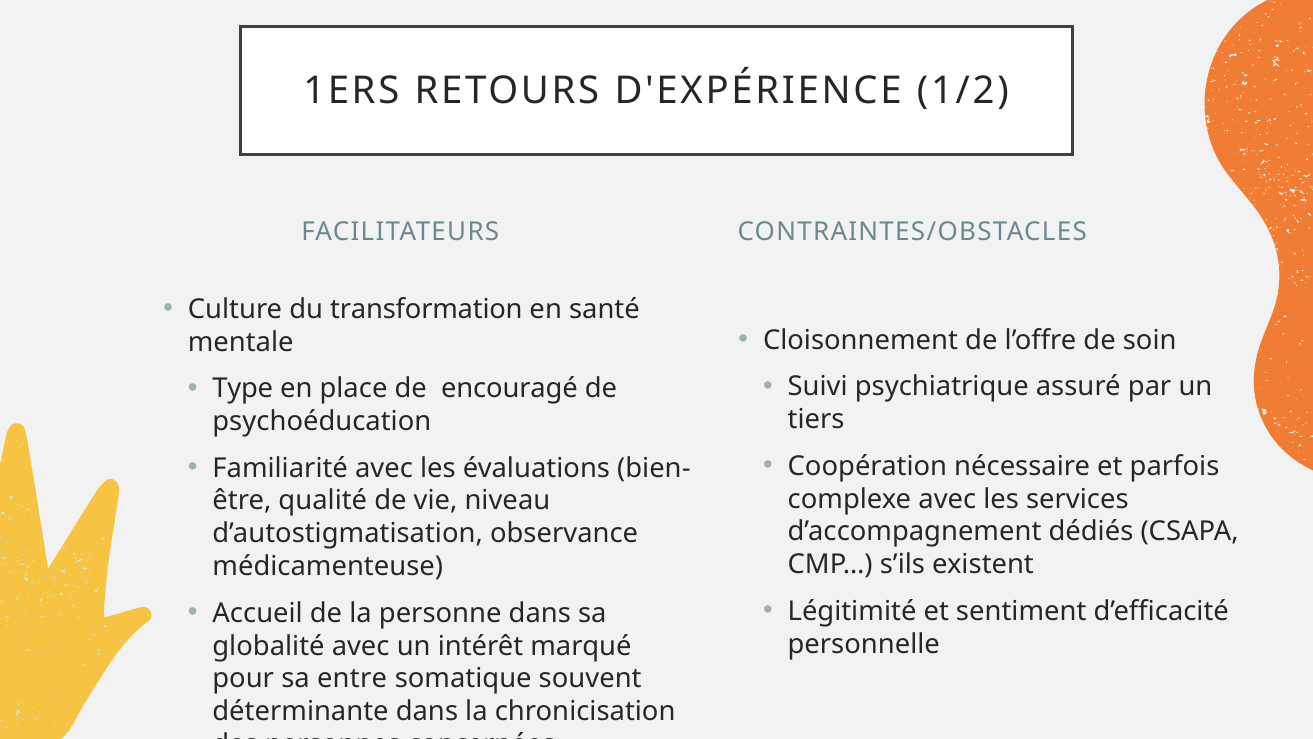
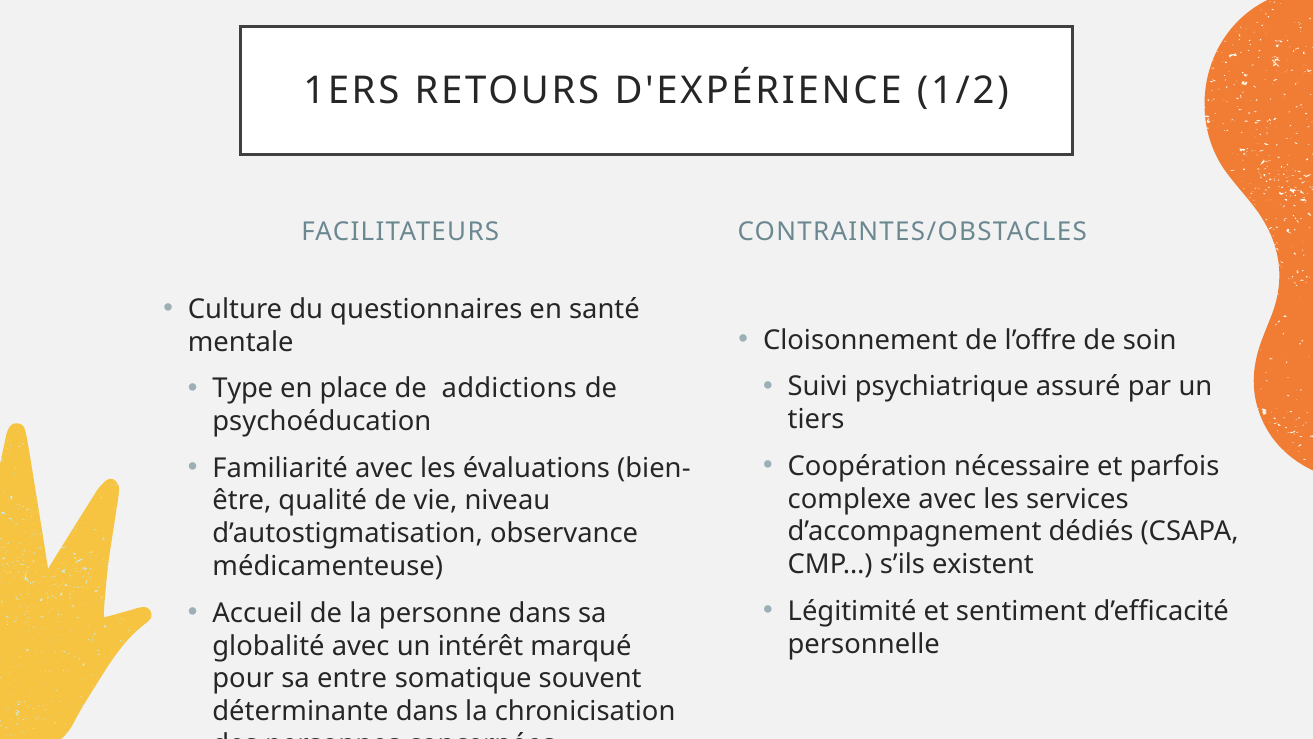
transformation: transformation -> questionnaires (426, 309)
encouragé: encouragé -> addictions (509, 388)
